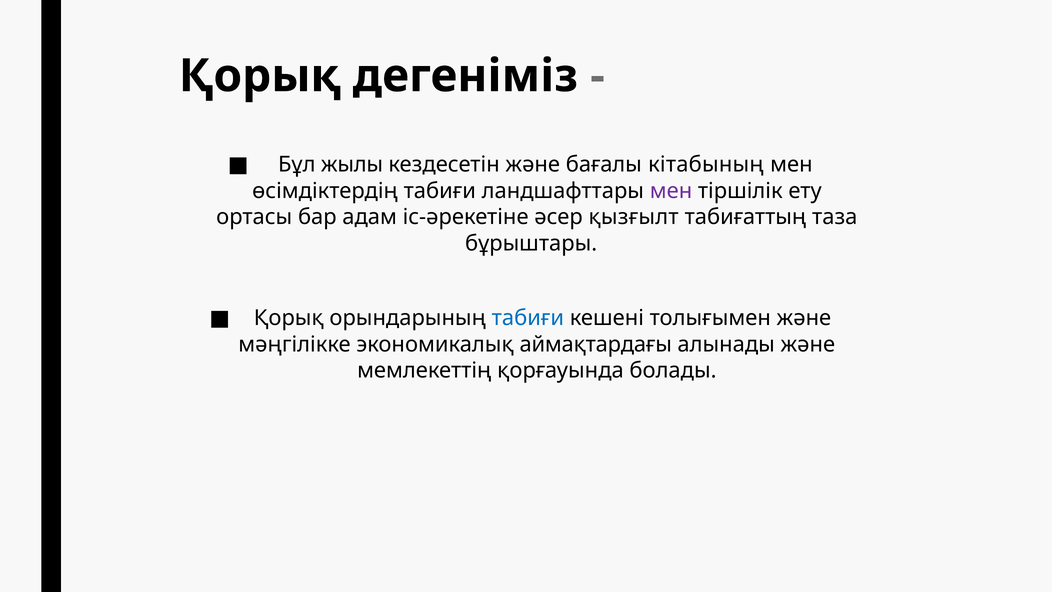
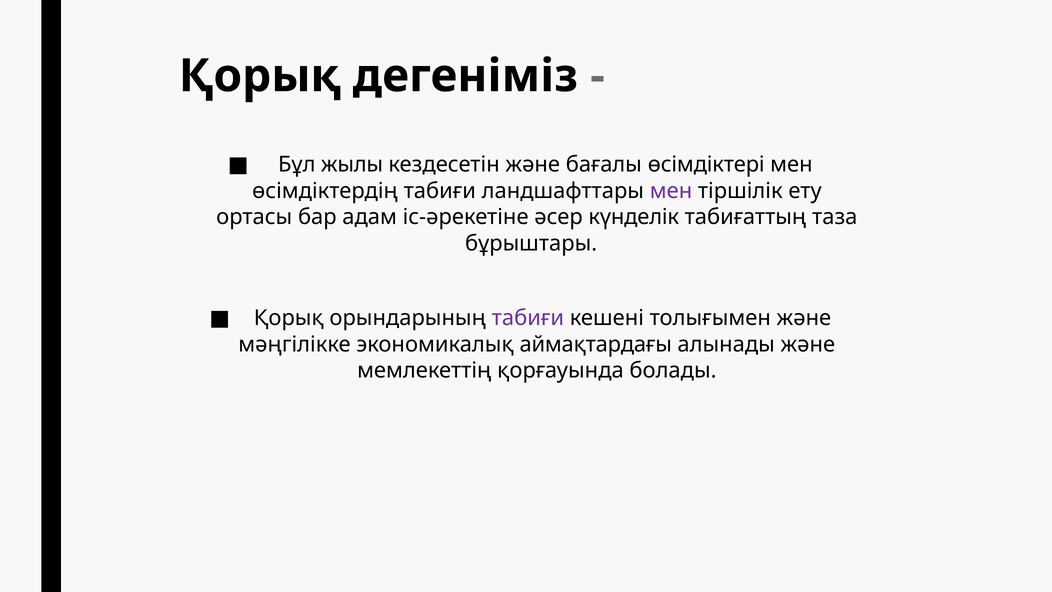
кітабының: кітабының -> өсімдіктері (706, 164)
қызғылт: қызғылт -> күнделік (634, 217)
табиғи colour: blue -> purple (528, 318)
